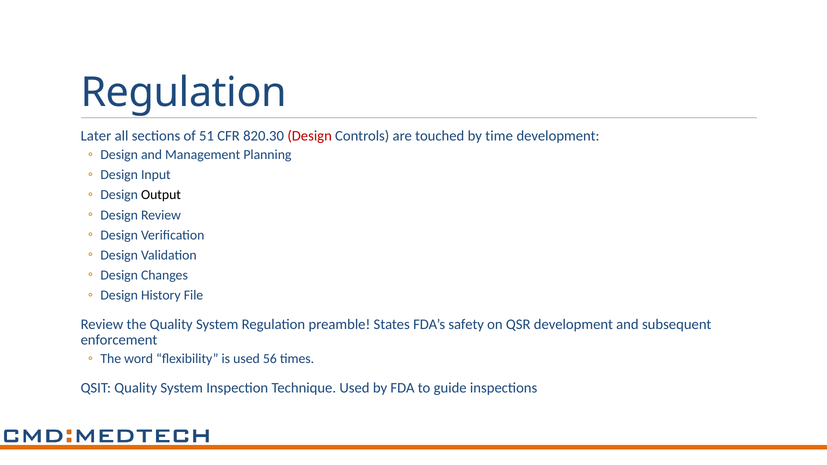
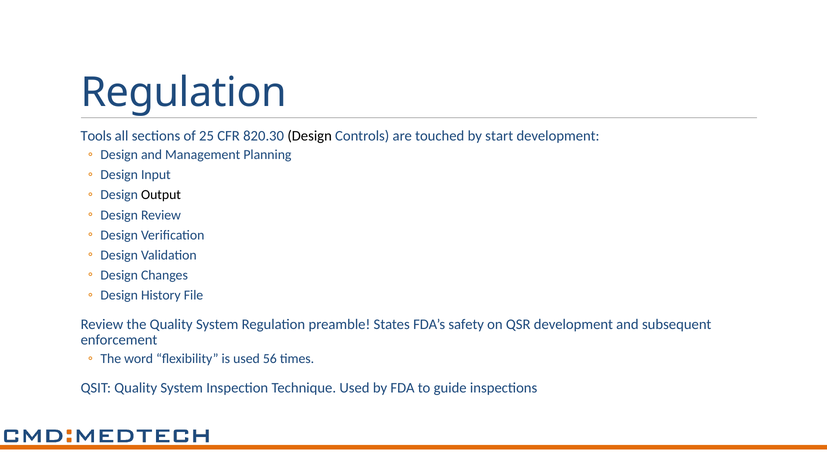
Later: Later -> Tools (96, 136)
51: 51 -> 25 (207, 136)
Design colour: red -> black (310, 136)
time: time -> start (499, 136)
